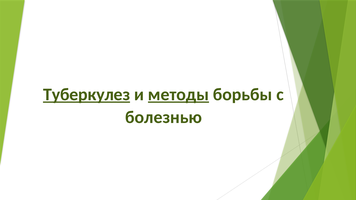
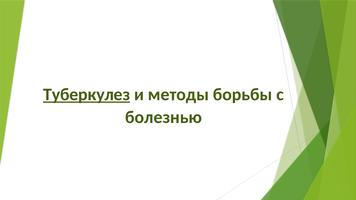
методы underline: present -> none (178, 95)
